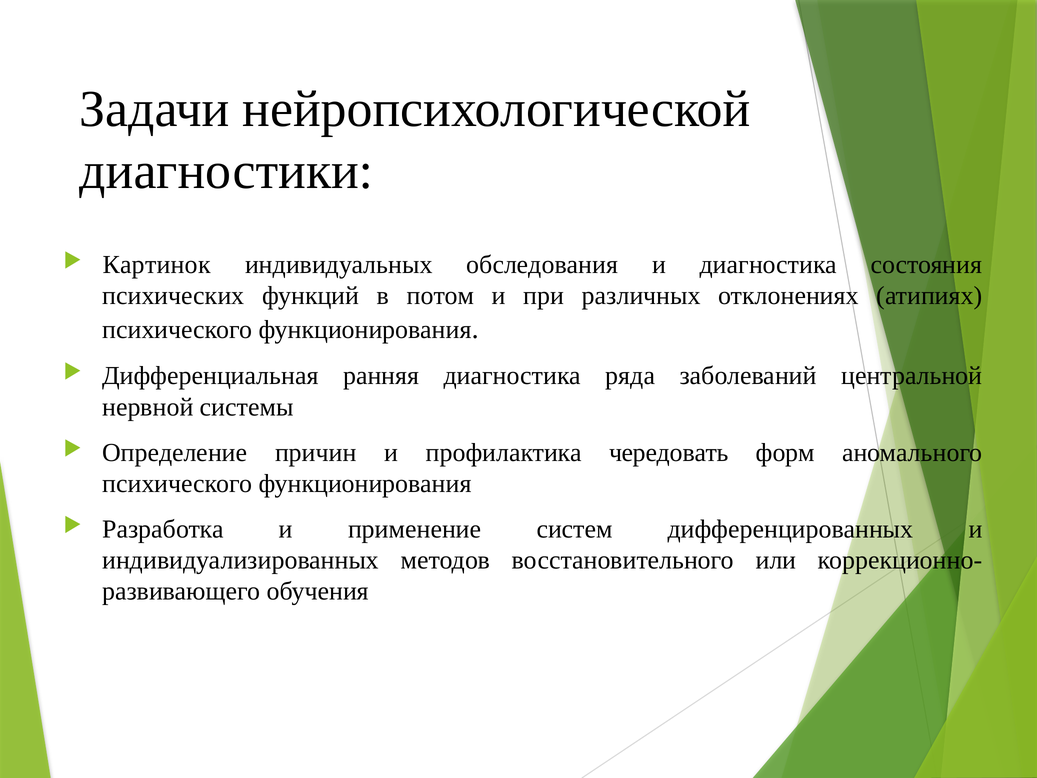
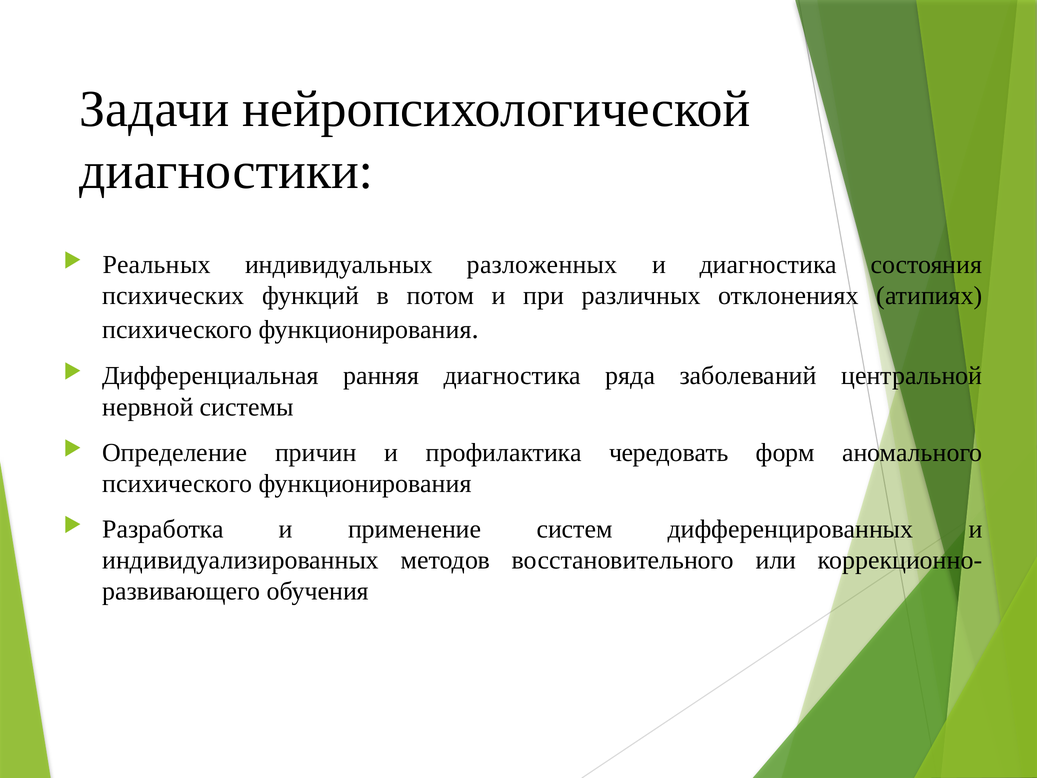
Картинок: Картинок -> Реальных (157, 264)
обследования: обследования -> разложенных (542, 264)
